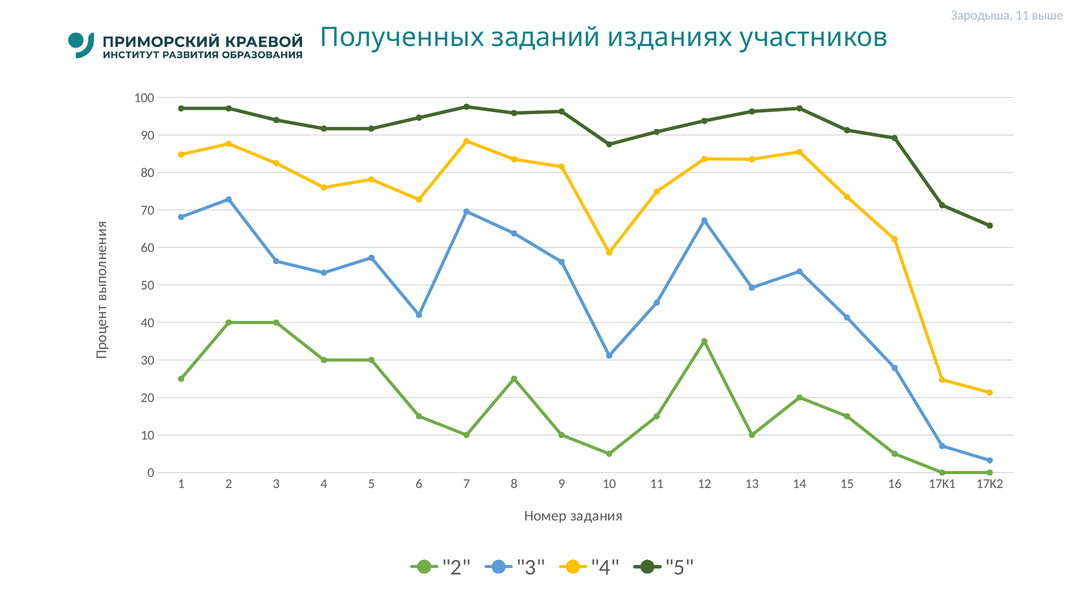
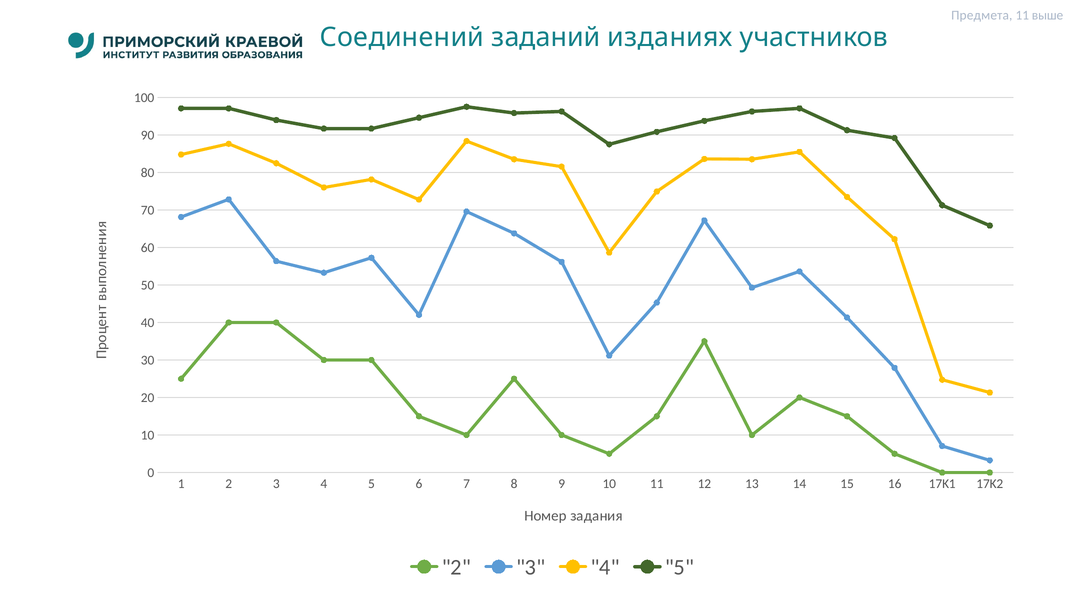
Зародыша: Зародыша -> Предмета (982, 16)
Полученных: Полученных -> Соединений (402, 37)
